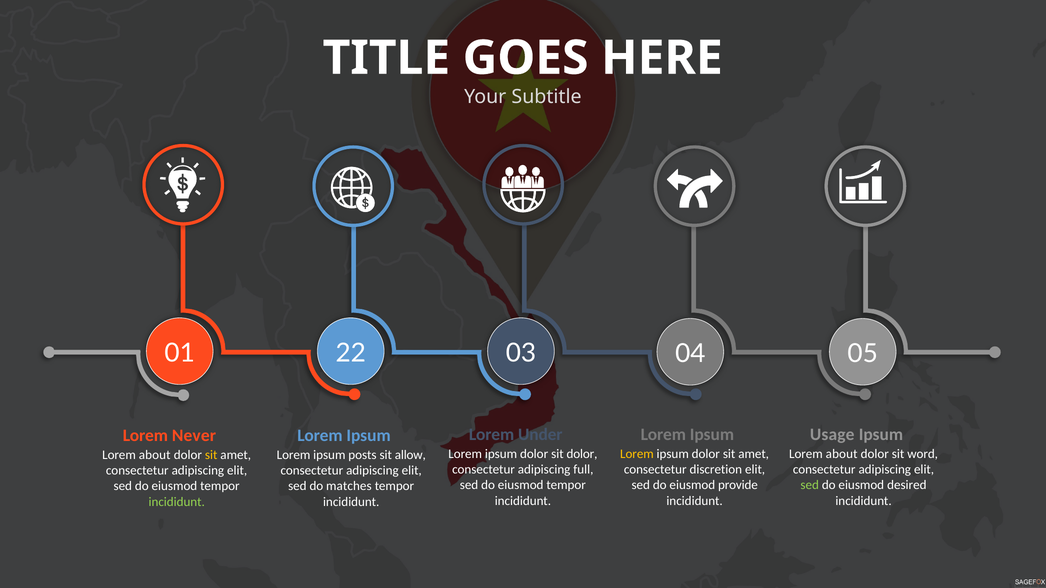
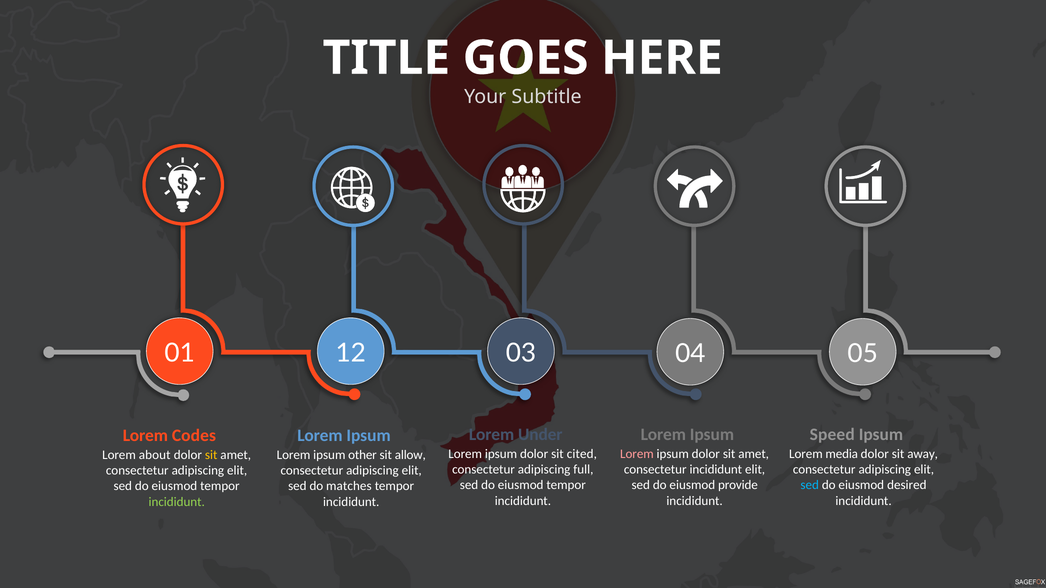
22: 22 -> 12 (351, 353)
Usage: Usage -> Speed (832, 435)
Never: Never -> Codes (194, 436)
sit dolor: dolor -> cited (582, 454)
Lorem colour: yellow -> pink (637, 454)
about: about -> media (842, 454)
word: word -> away (923, 454)
posts: posts -> other (362, 455)
consectetur discretion: discretion -> incididunt (716, 470)
sed colour: light green -> light blue (810, 485)
